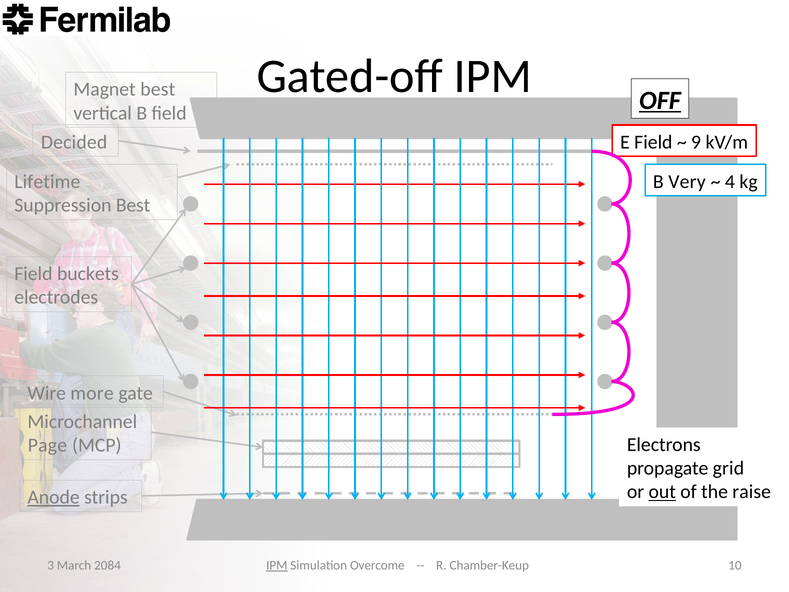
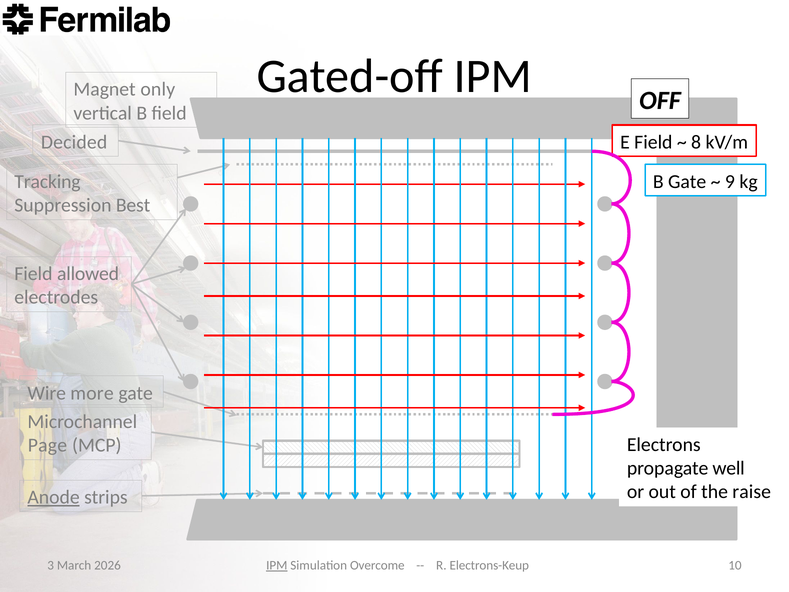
Magnet best: best -> only (158, 89)
OFF underline: present -> none (660, 100)
9: 9 -> 8 (696, 142)
Lifetime: Lifetime -> Tracking (47, 181)
B Very: Very -> Gate (687, 181)
4: 4 -> 9 (730, 181)
buckets: buckets -> allowed (88, 273)
grid: grid -> well (729, 468)
out underline: present -> none (662, 492)
Chamber-Keup: Chamber-Keup -> Electrons-Keup (489, 565)
2084: 2084 -> 2026 (108, 565)
